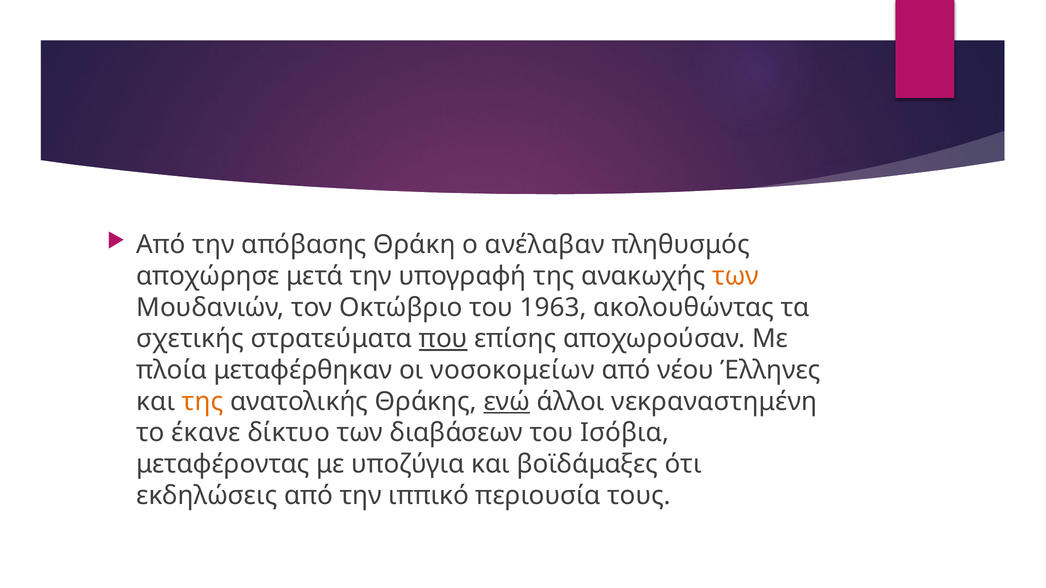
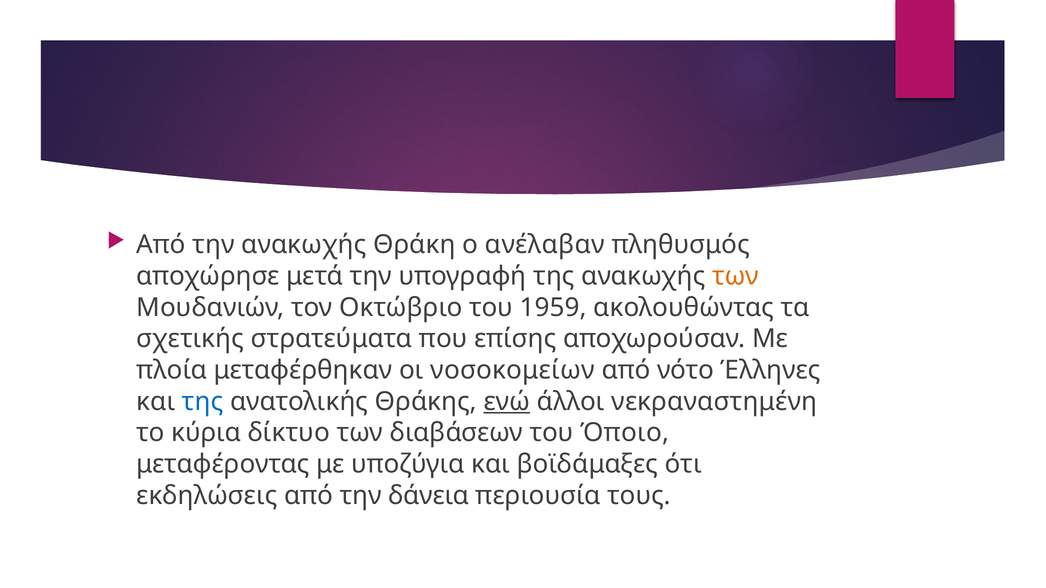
την απόβασης: απόβασης -> ανακωχής (304, 245)
1963: 1963 -> 1959 (553, 308)
που underline: present -> none (443, 339)
νέου: νέου -> νότο (686, 370)
της colour: orange -> blue (203, 402)
έκανε: έκανε -> κύρια (206, 433)
Ισόβια: Ισόβια -> Όποιο (625, 433)
ιππικό: ιππικό -> δάνεια (429, 496)
